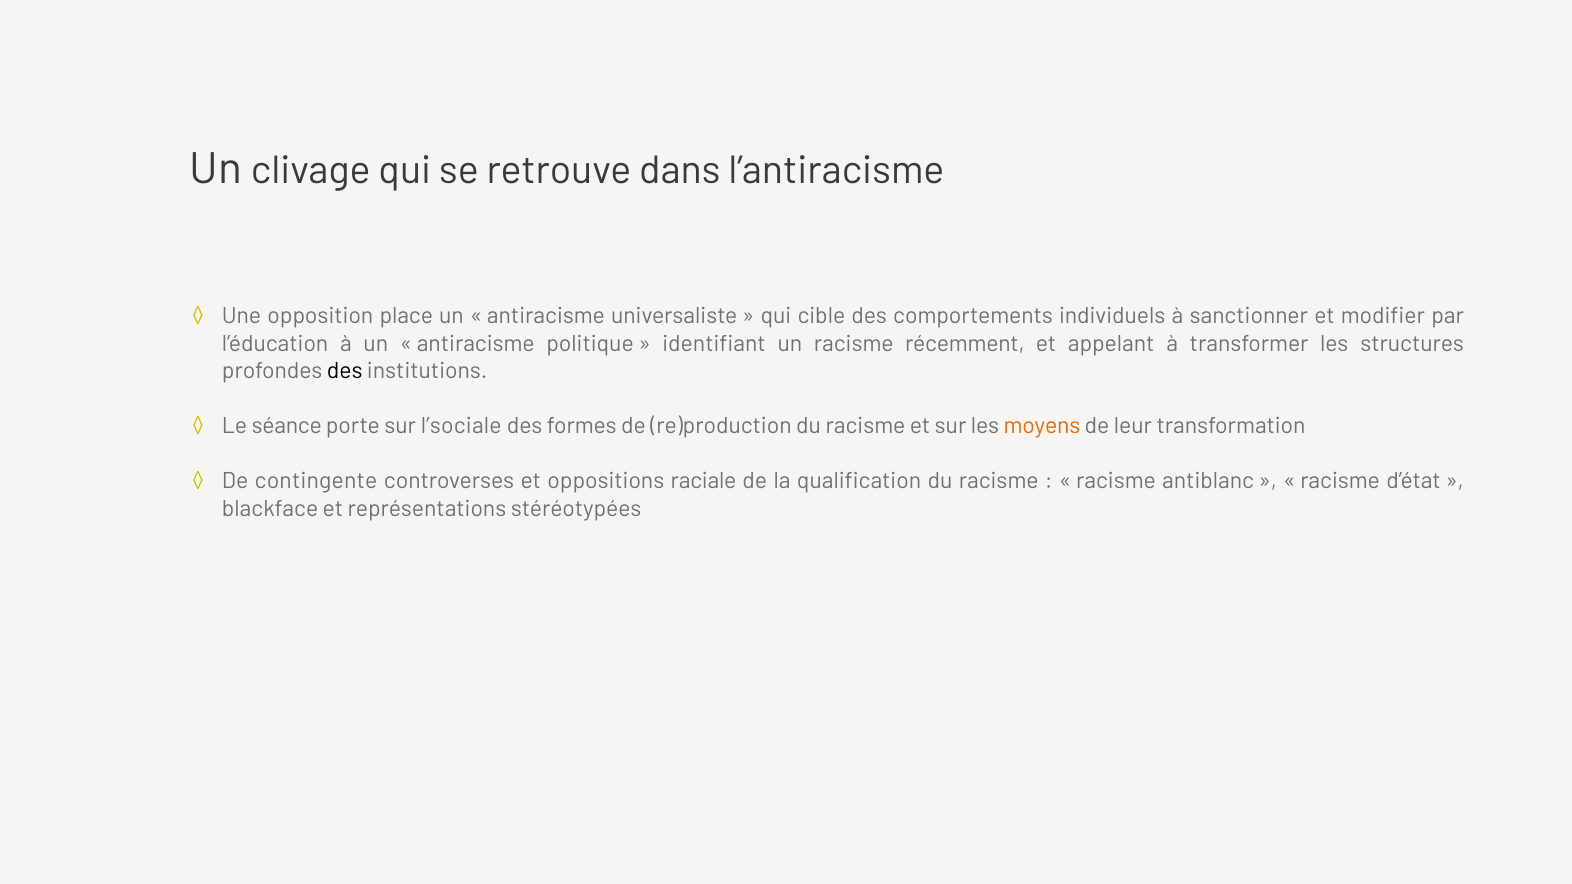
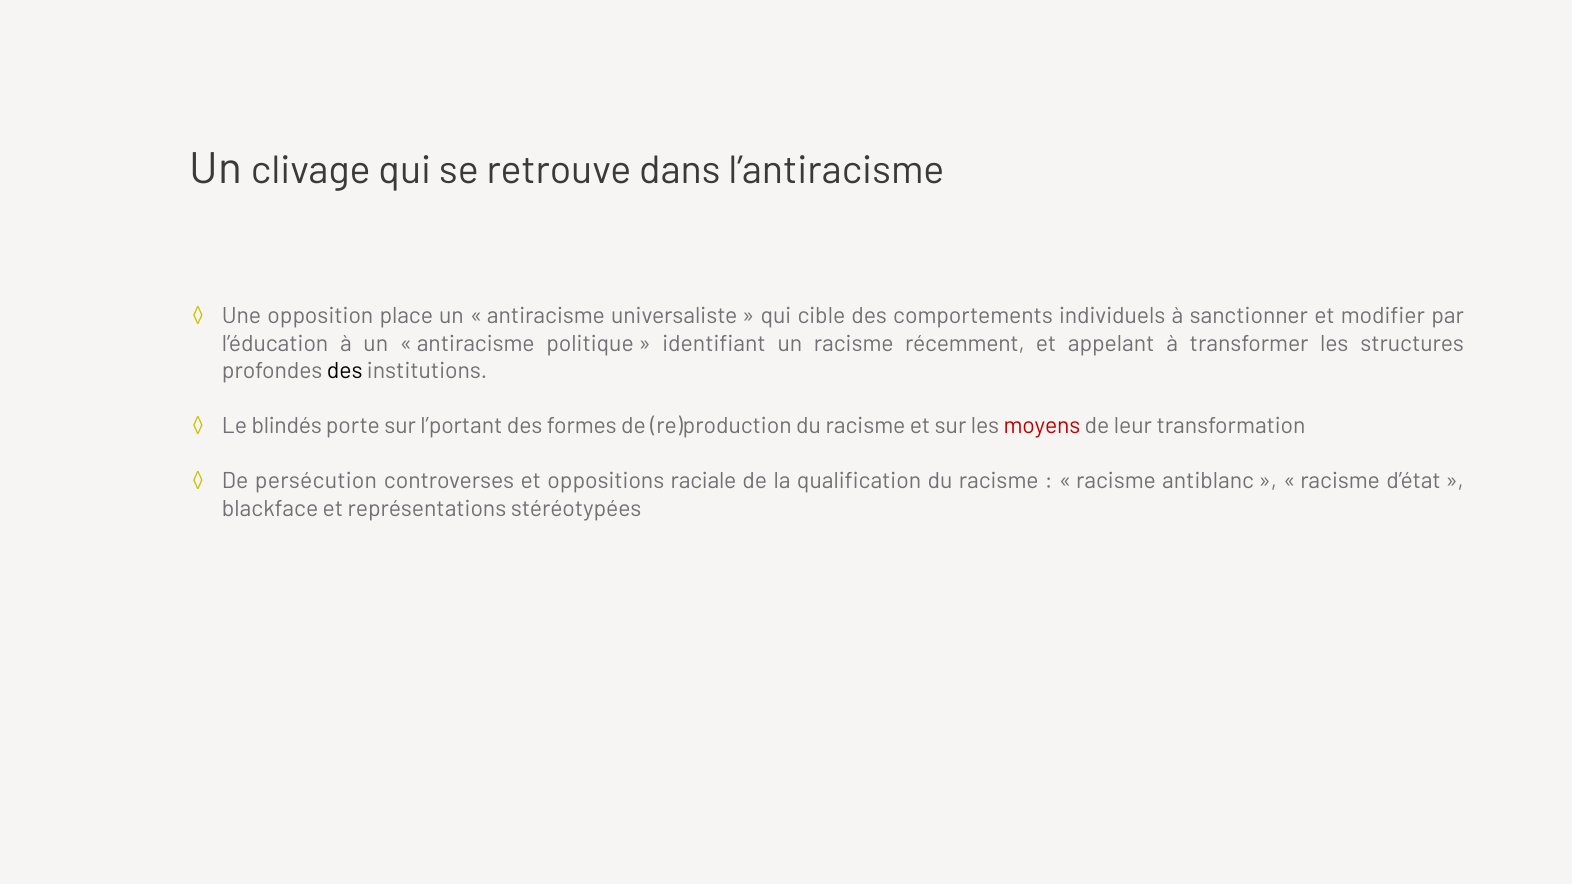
séance: séance -> blindés (287, 426)
l’sociale: l’sociale -> l’portant (461, 426)
moyens colour: orange -> red (1042, 426)
contingente: contingente -> persécution (316, 481)
